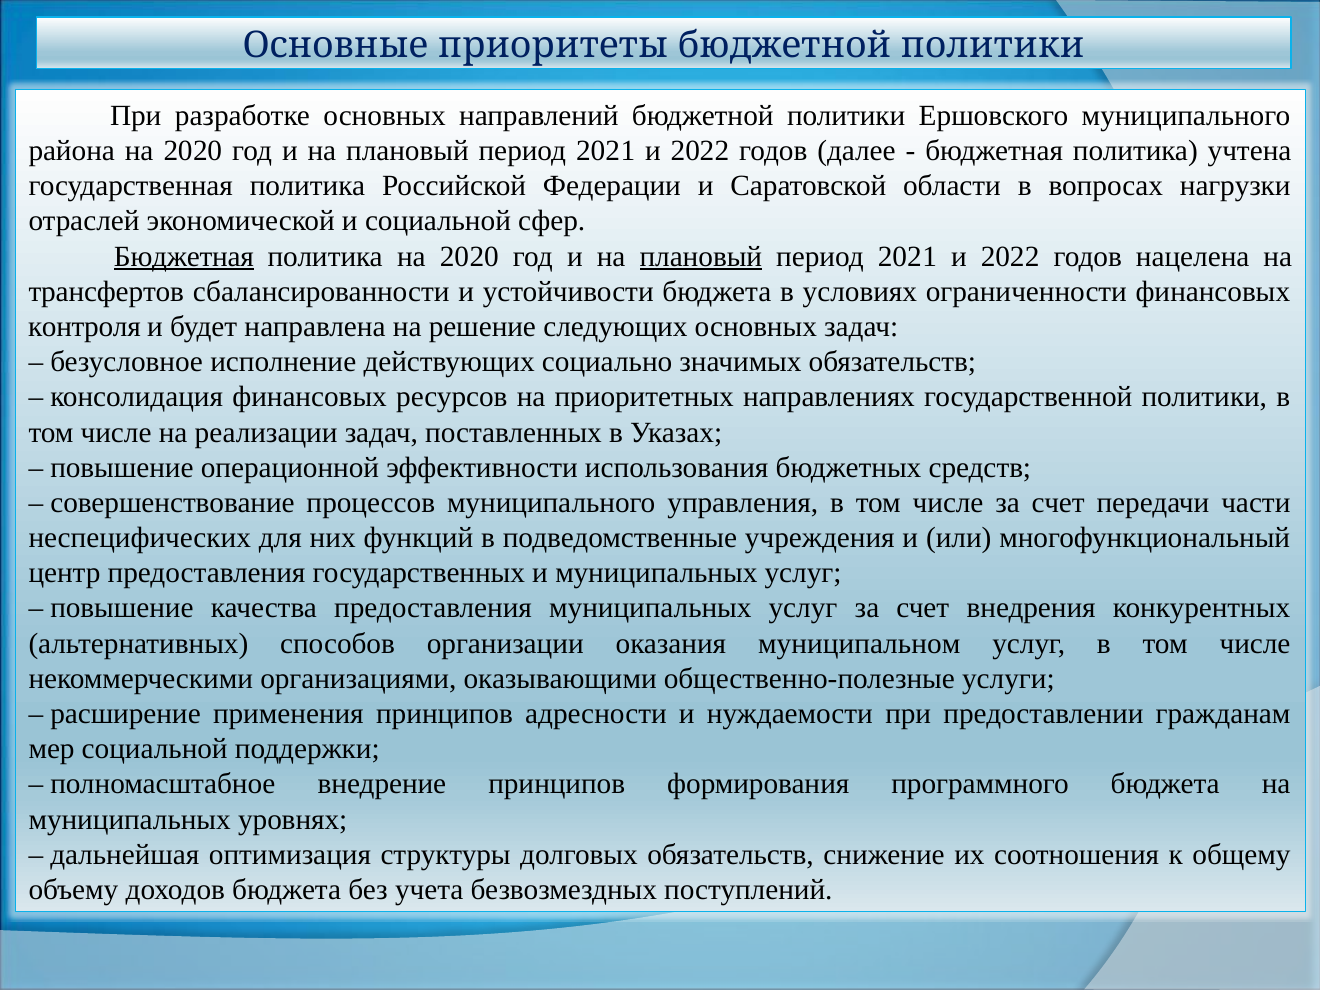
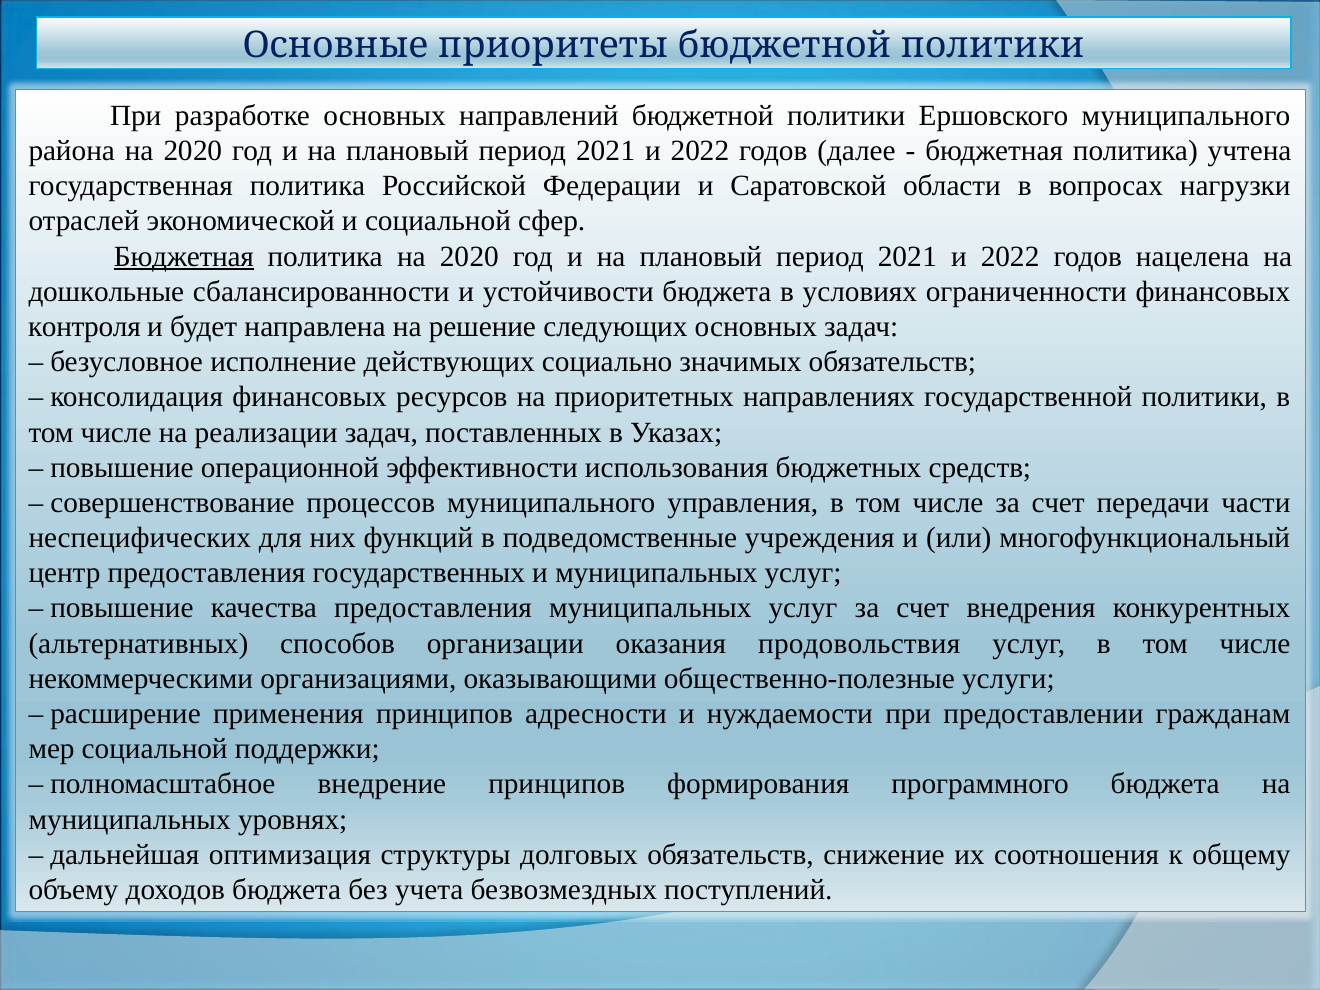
плановый underline: present -> none (701, 256)
трансфертов: трансфертов -> дошкольные (106, 292)
муниципальном: муниципальном -> продовольствия (859, 643)
